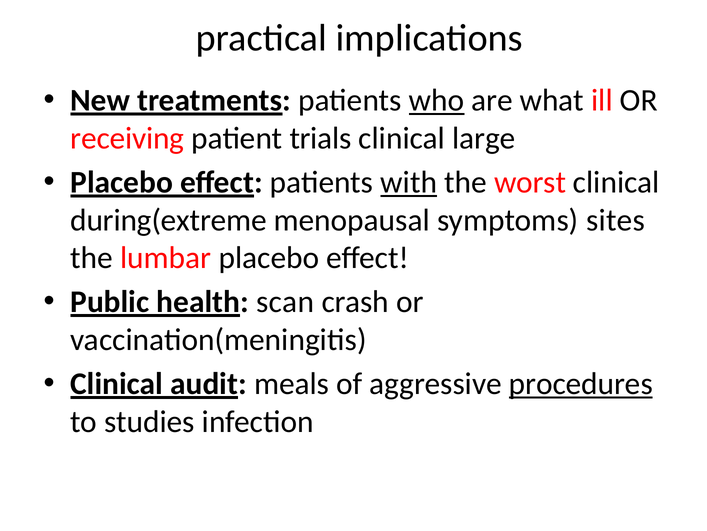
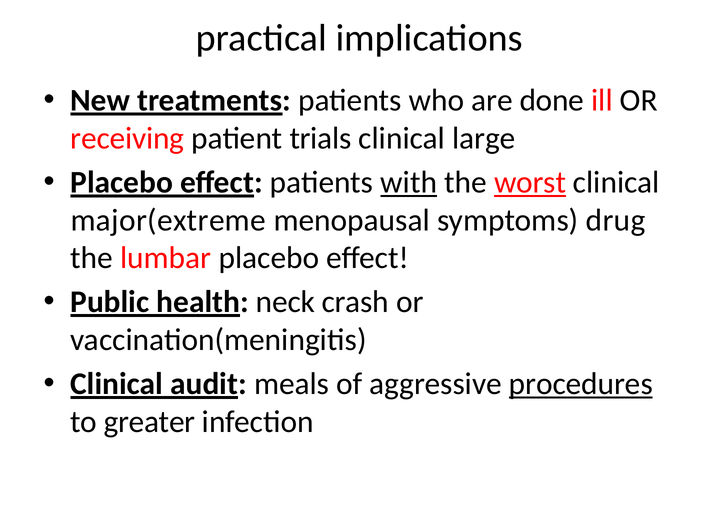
who underline: present -> none (437, 100)
what: what -> done (552, 100)
worst underline: none -> present (530, 182)
during(extreme: during(extreme -> major(extreme (168, 220)
sites: sites -> drug (616, 220)
scan: scan -> neck (285, 302)
studies: studies -> greater (150, 421)
